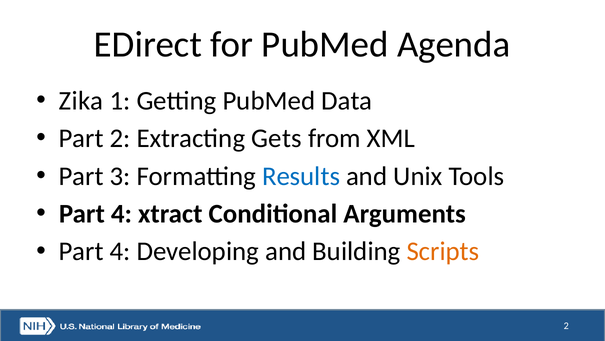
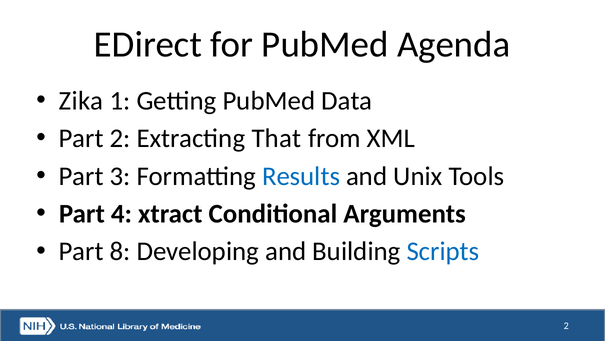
Gets: Gets -> That (276, 138)
4: 4 -> 8 (120, 251)
Scripts colour: orange -> blue (443, 251)
